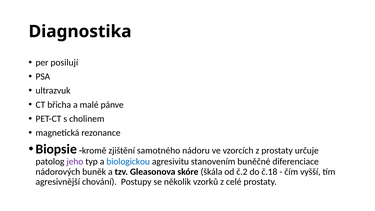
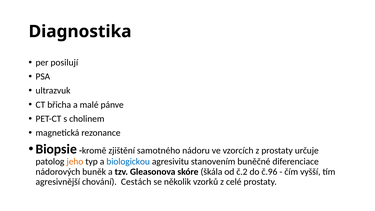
jeho colour: purple -> orange (75, 162)
č.18: č.18 -> č.96 (269, 172)
Postupy: Postupy -> Cestách (136, 182)
